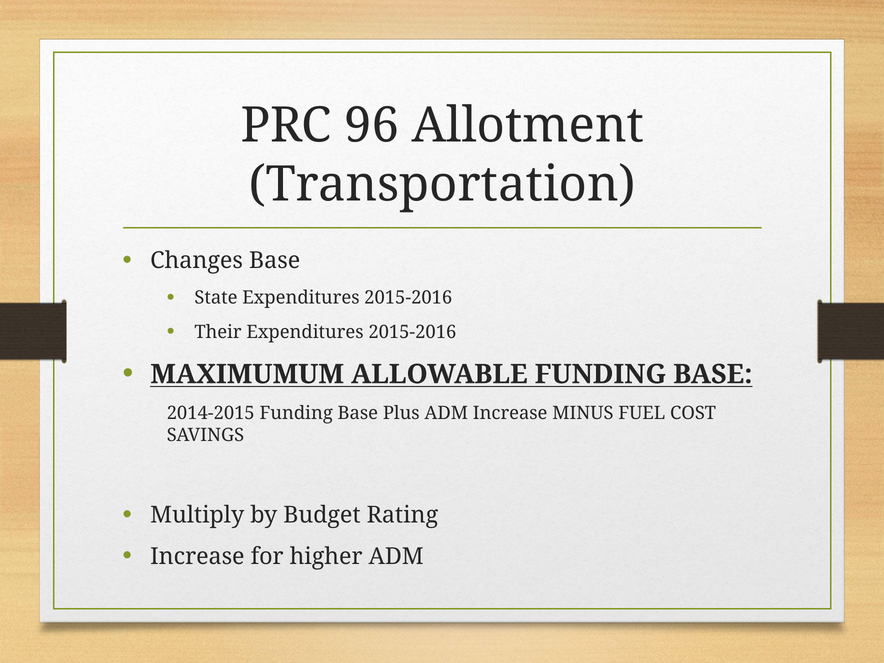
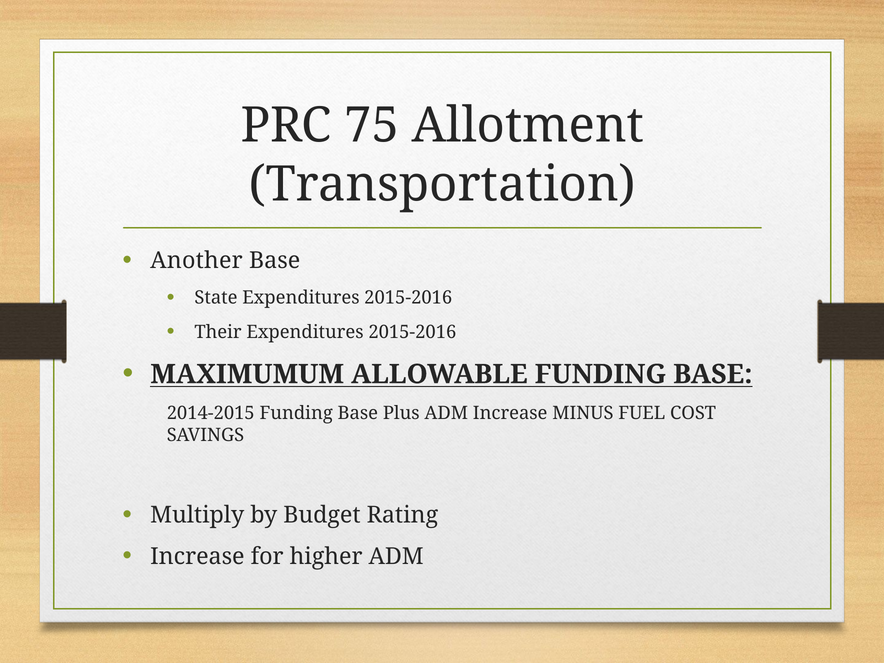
96: 96 -> 75 (372, 126)
Changes: Changes -> Another (196, 261)
